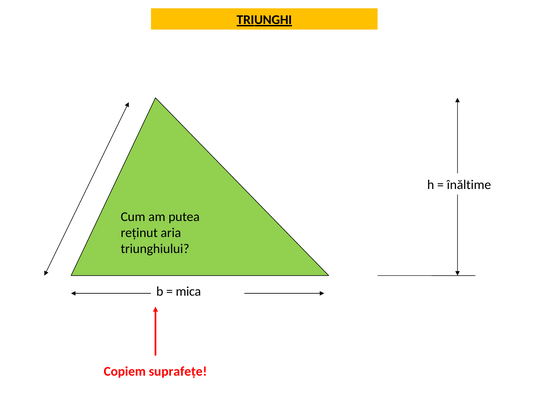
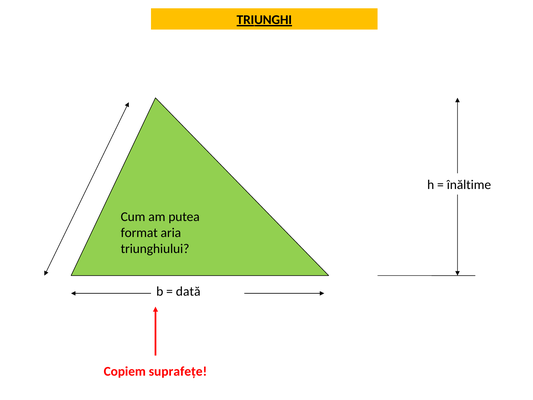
reținut: reținut -> format (139, 233)
mica: mica -> dată (188, 291)
